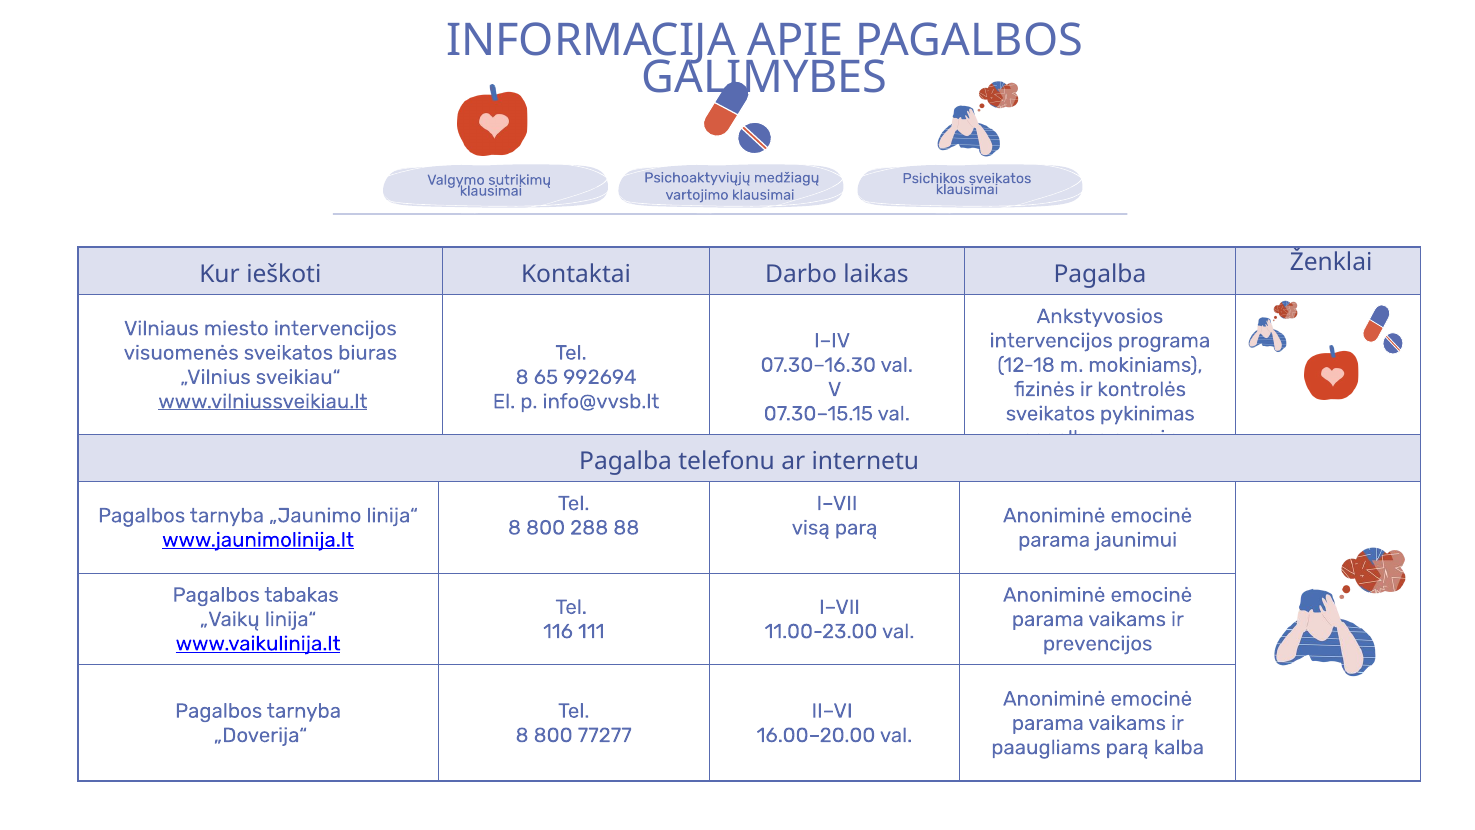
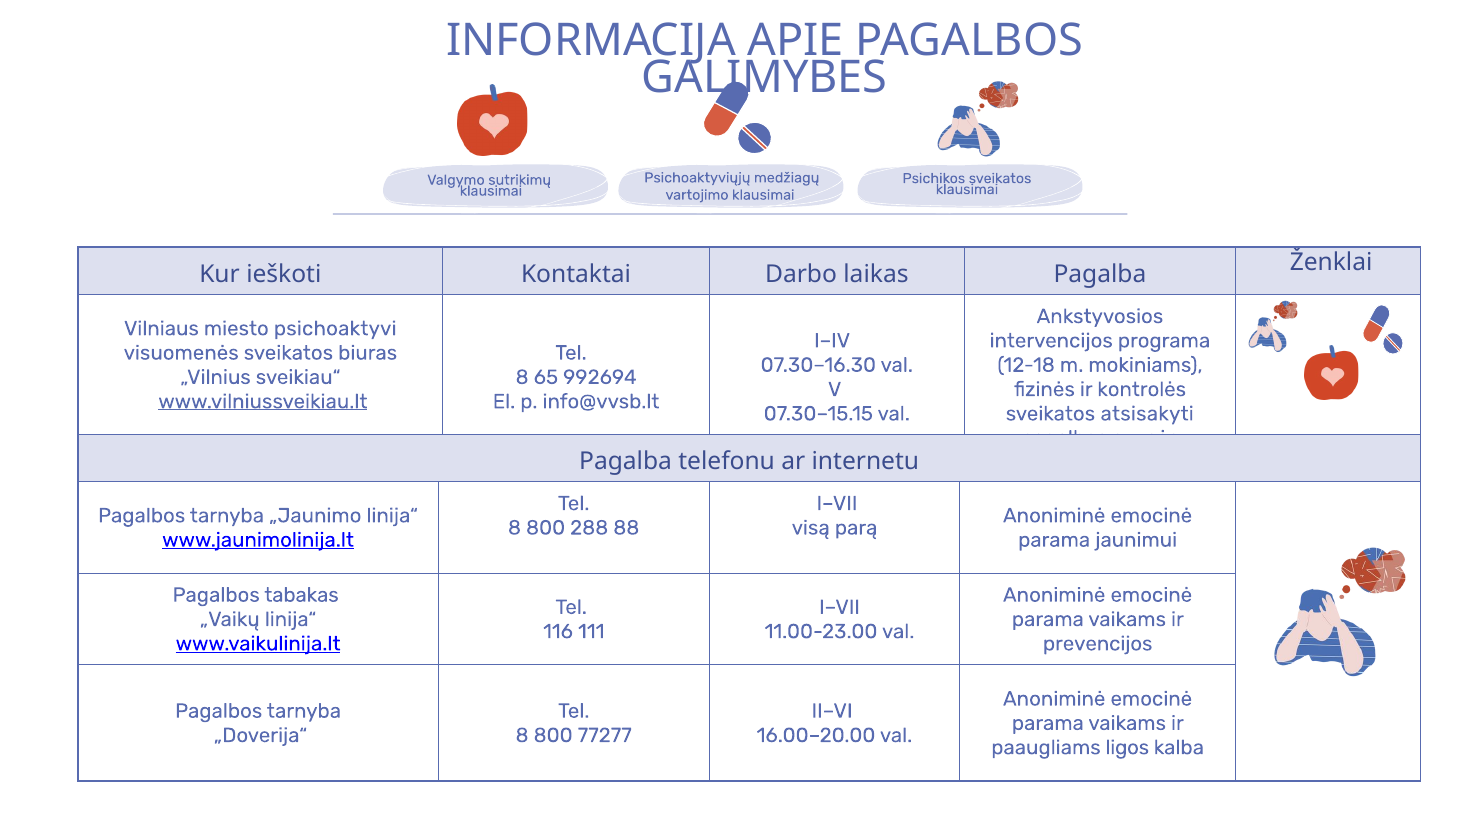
miesto intervencijos: intervencijos -> psichoaktyvi (335, 328)
pykinimas: pykinimas -> atsisakyti (1147, 414)
paaugliams parą: parą -> ligos (1127, 747)
